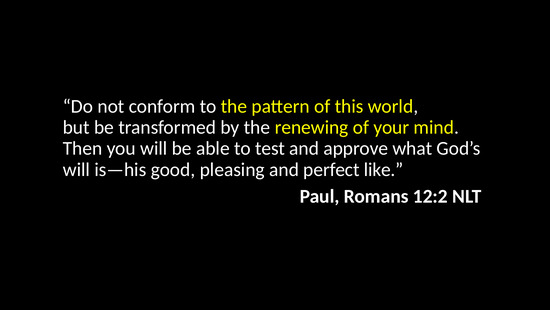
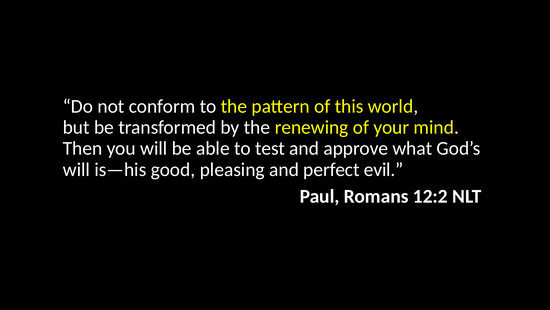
like: like -> evil (384, 169)
